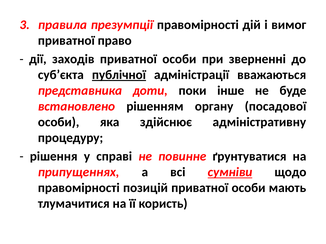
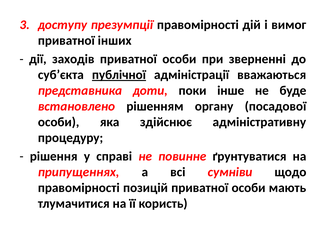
правила: правила -> доступу (63, 25)
право: право -> інших (115, 41)
сумніви underline: present -> none (230, 173)
